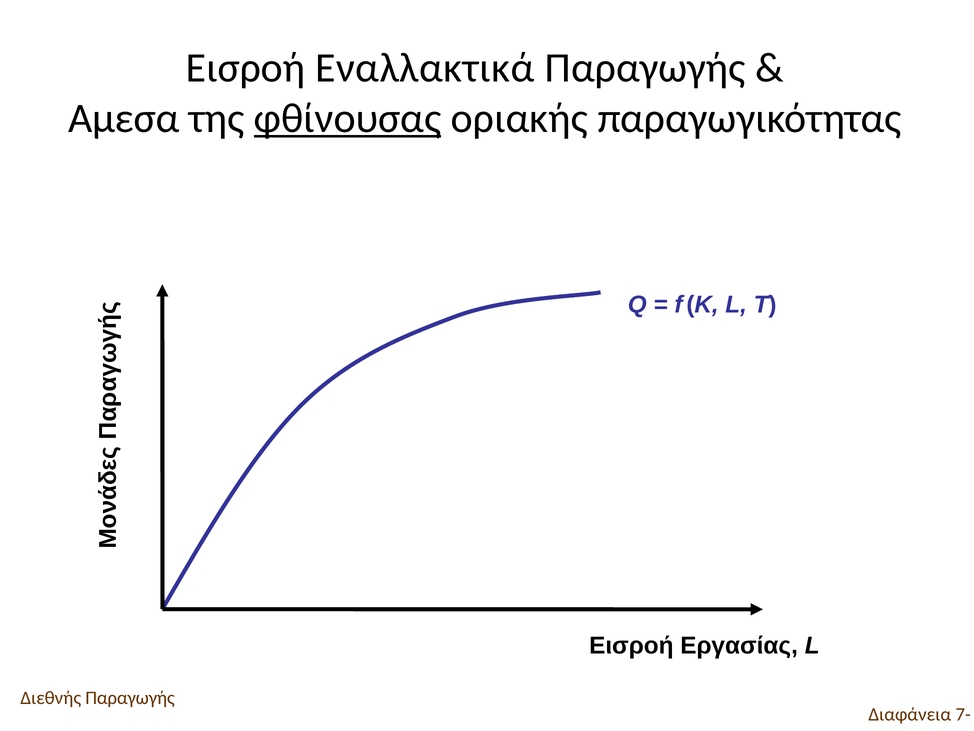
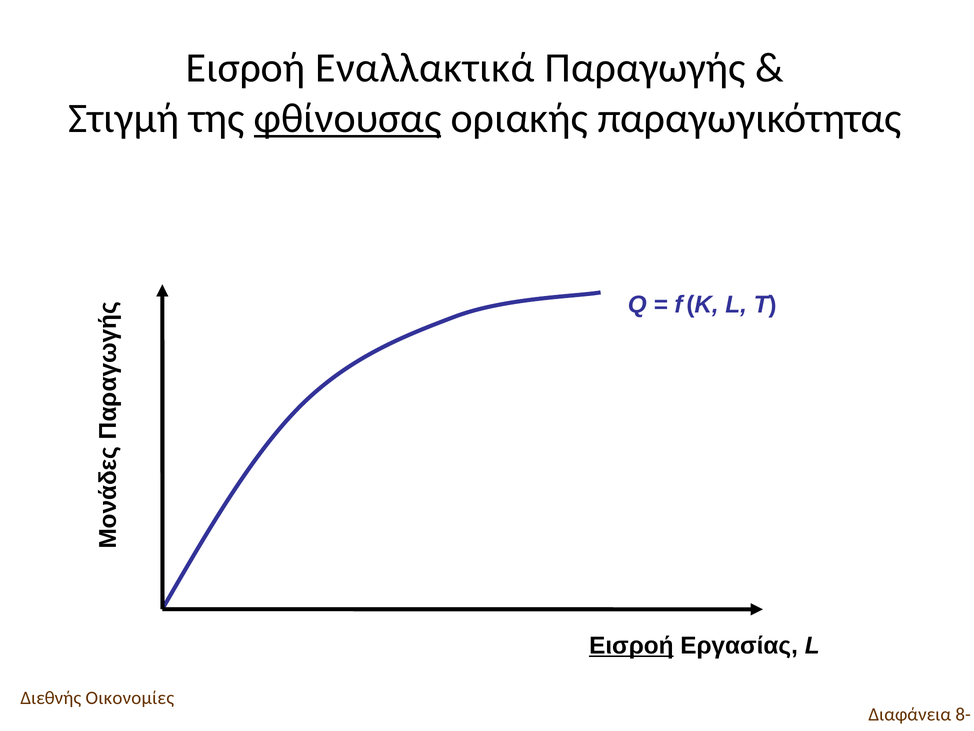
Αμεσα: Αμεσα -> Στιγμή (124, 118)
Εισροή underline: none -> present (631, 645)
Διεθνής Παραγωγής: Παραγωγής -> Οικονομίες (130, 698)
7-: 7- -> 8- (963, 714)
